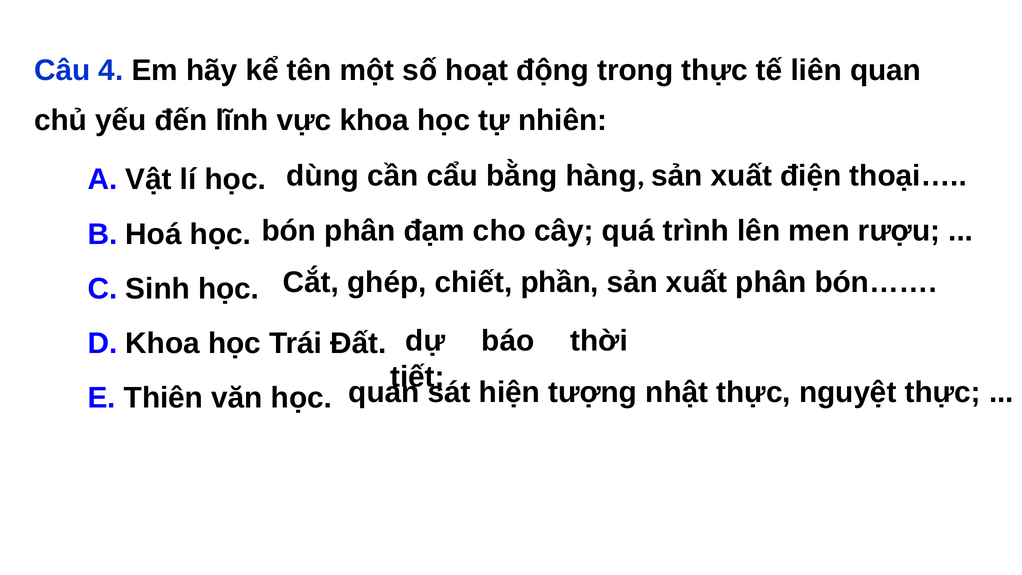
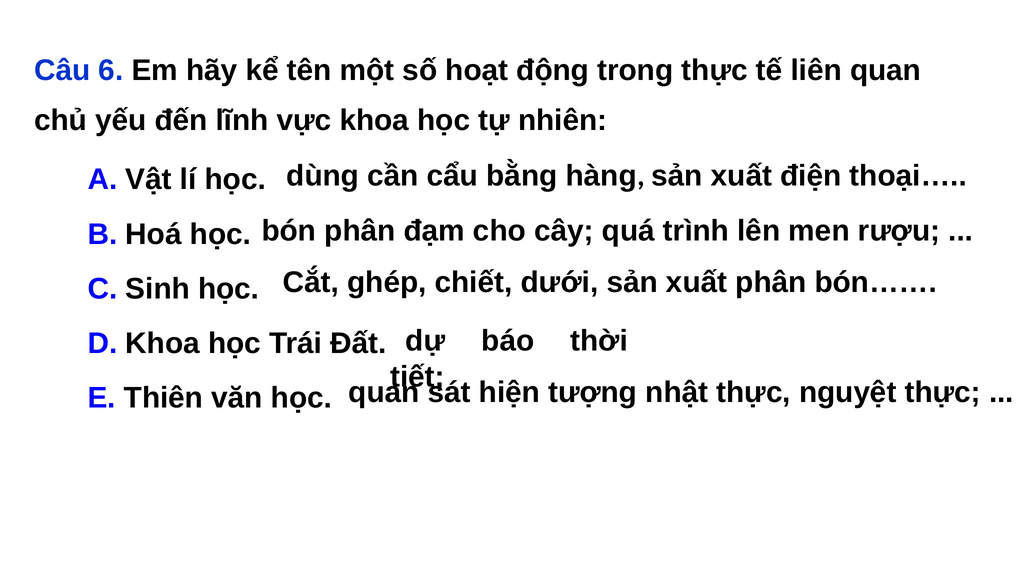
4: 4 -> 6 (111, 70)
phần: phần -> dưới (559, 282)
